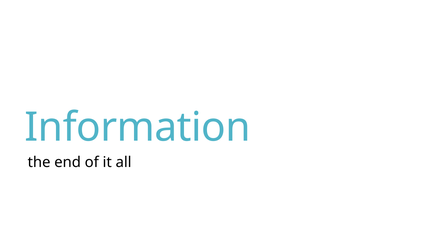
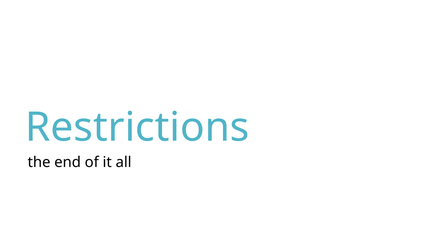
Information: Information -> Restrictions (137, 127)
